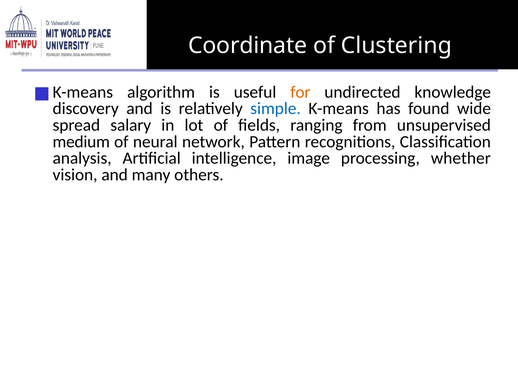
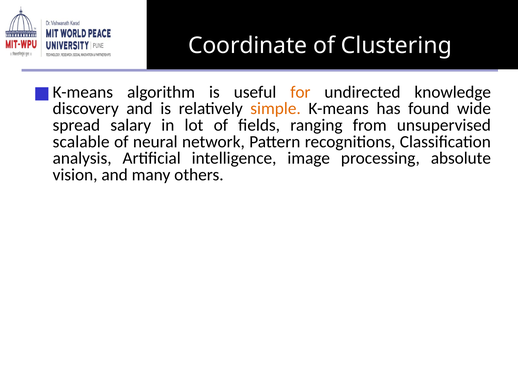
simple colour: blue -> orange (276, 109)
medium: medium -> scalable (81, 142)
whether: whether -> absolute (461, 158)
